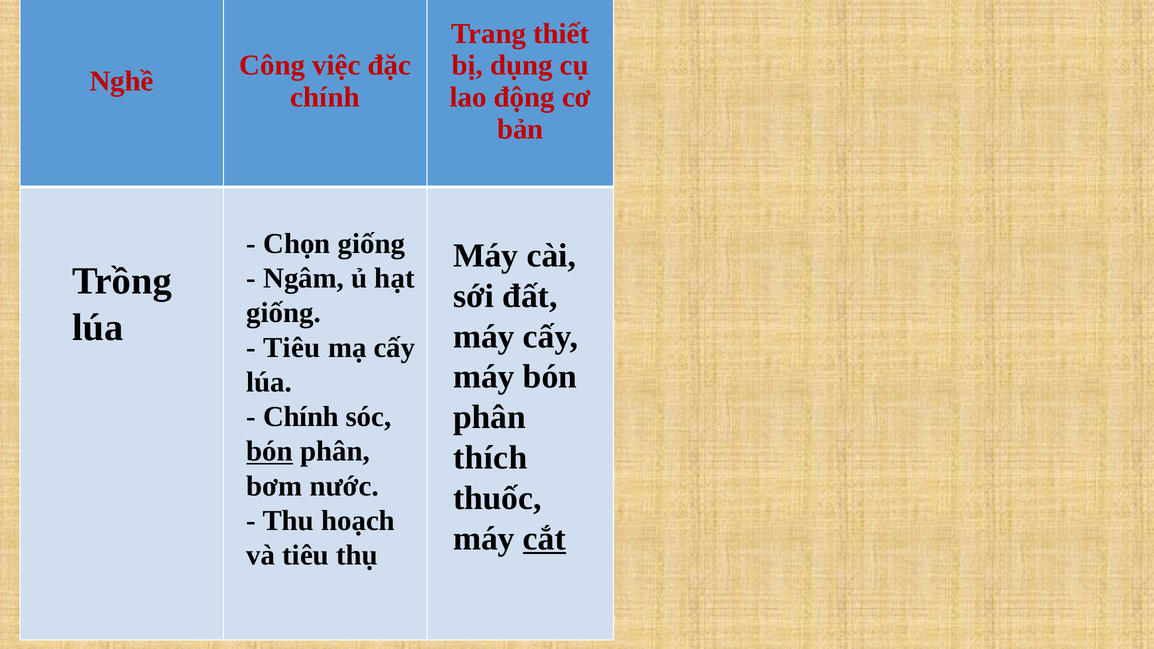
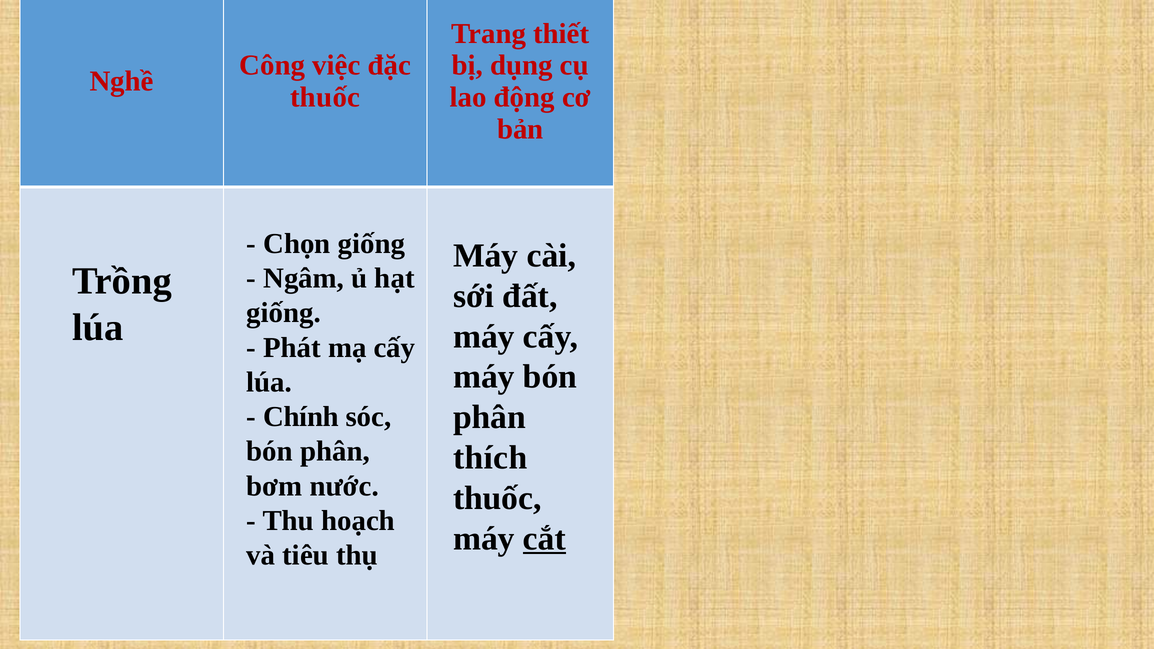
chính: chính -> thuốc (325, 97)
Tiêu: Tiêu -> Phát (292, 348)
bón underline: present -> none (270, 452)
